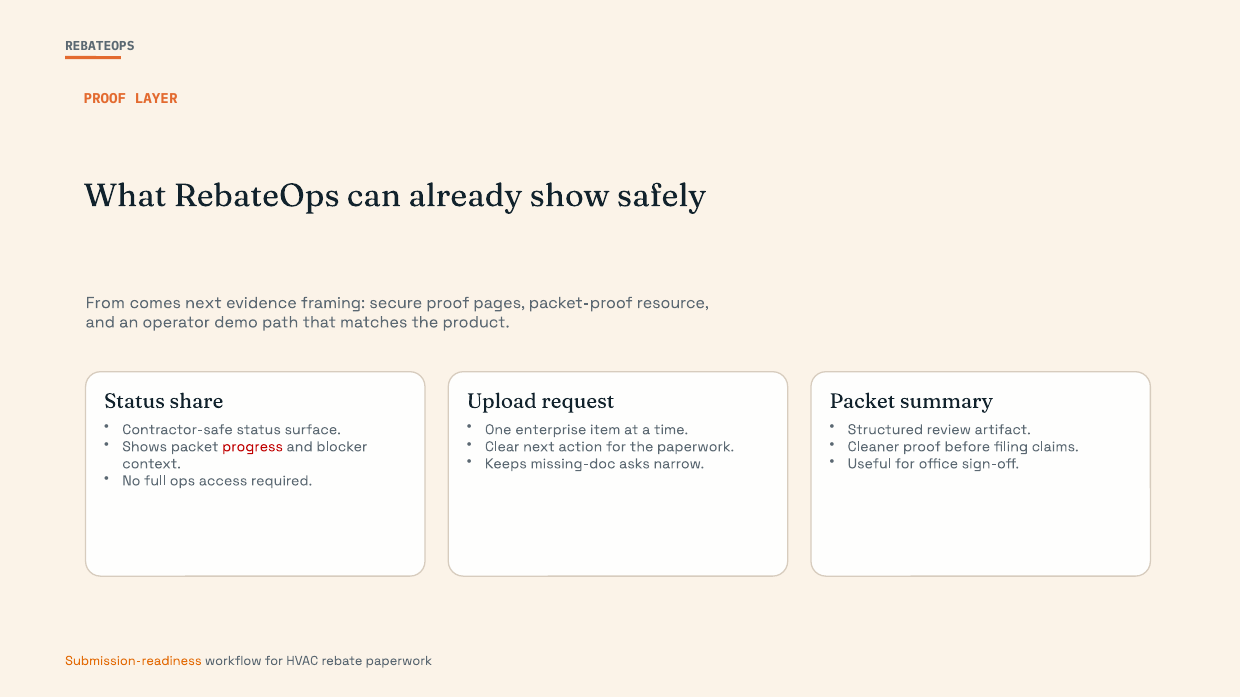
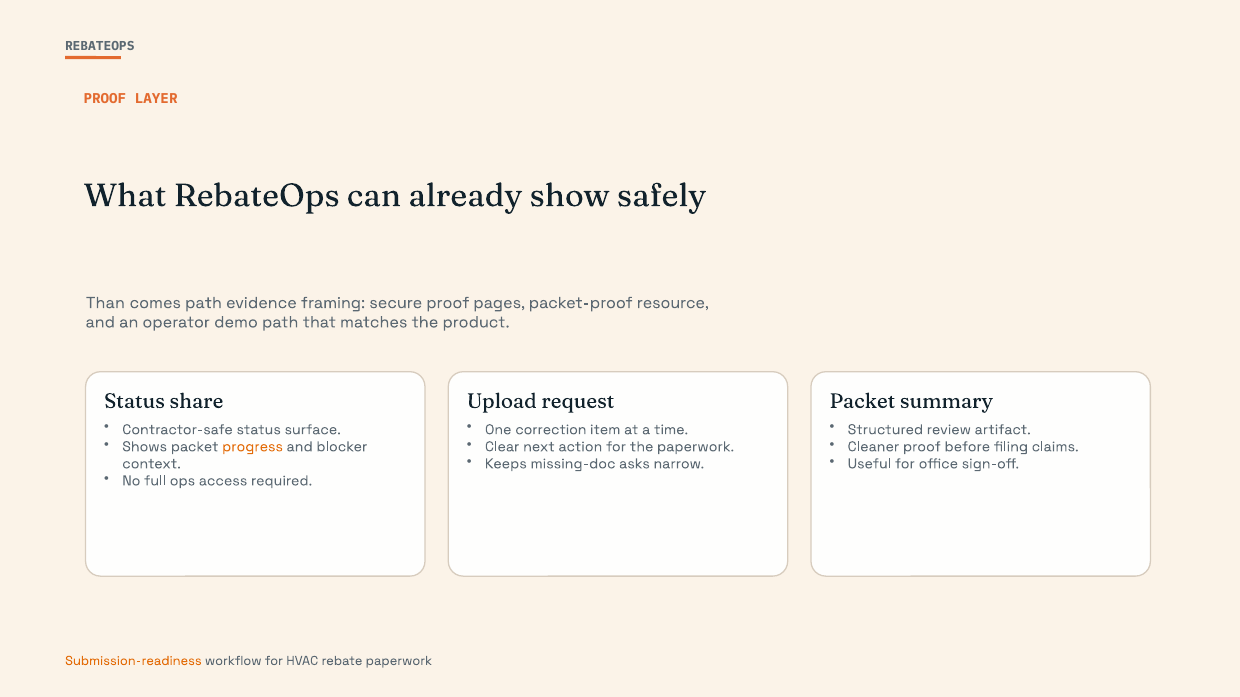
From: From -> Than (105, 303)
comes next: next -> path (204, 303)
enterprise: enterprise -> correction (551, 430)
progress colour: red -> orange (253, 447)
